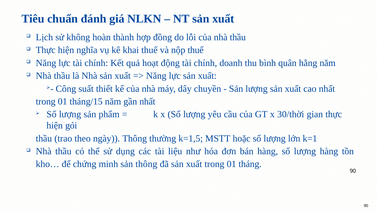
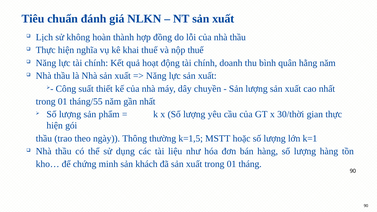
tháng/15: tháng/15 -> tháng/55 (86, 101)
sản thông: thông -> khách (146, 164)
